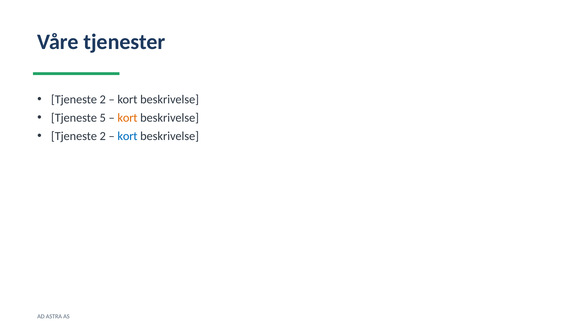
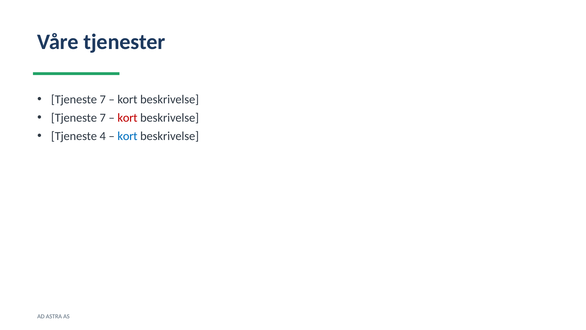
2: 2 -> 7 (103, 99)
5: 5 -> 7 (103, 118)
kort colour: orange -> red (127, 118)
2: 2 -> 4 (103, 136)
